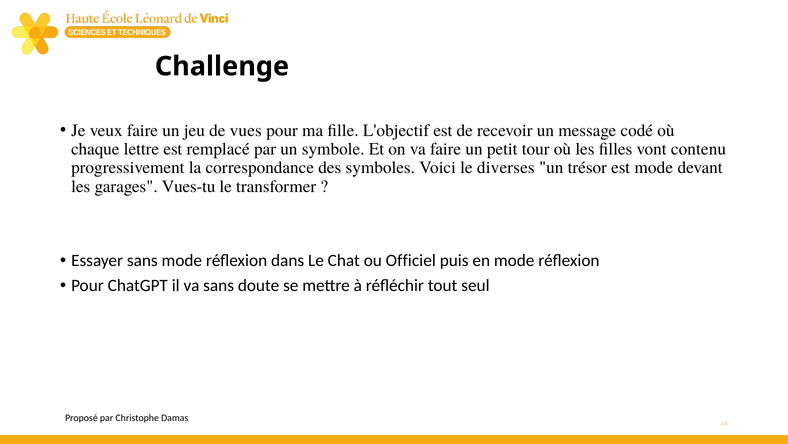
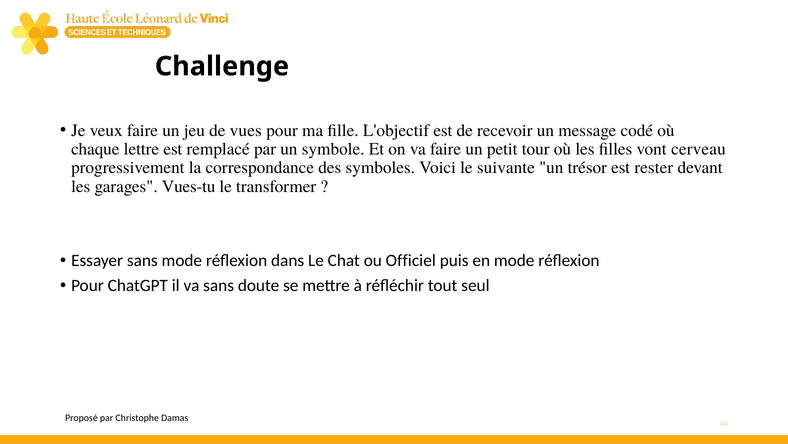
contenu: contenu -> cerveau (698, 149)
diverses: diverses -> suivante (506, 167)
est mode: mode -> rester (654, 167)
